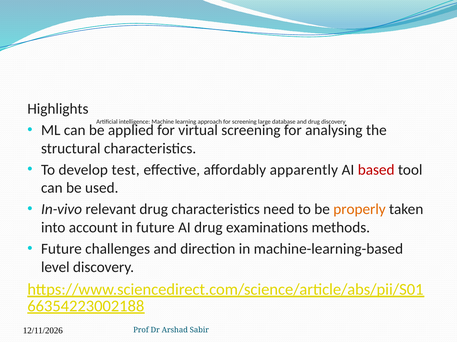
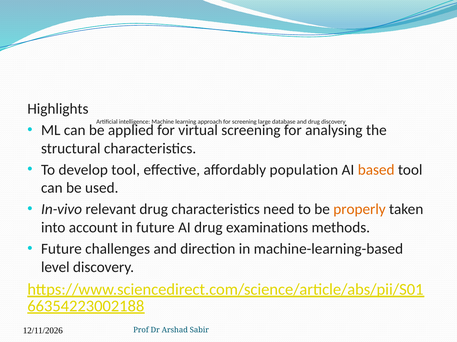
develop test: test -> tool (126, 170)
apparently: apparently -> population (304, 170)
based colour: red -> orange (376, 170)
